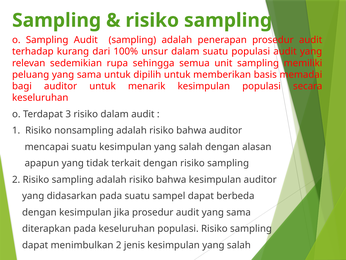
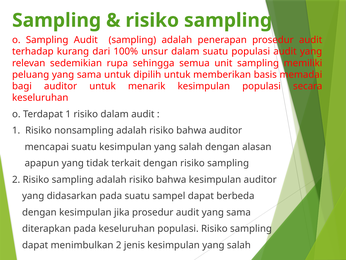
Terdapat 3: 3 -> 1 (68, 114)
